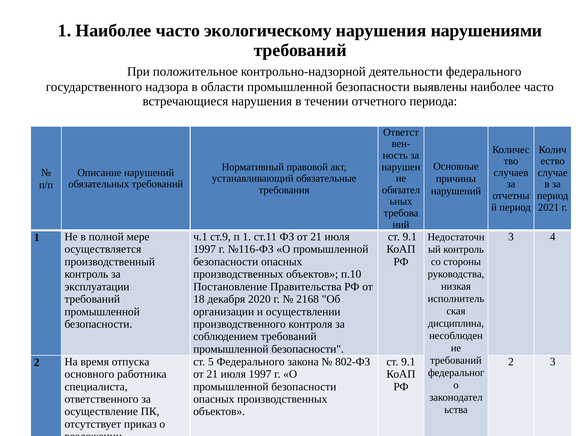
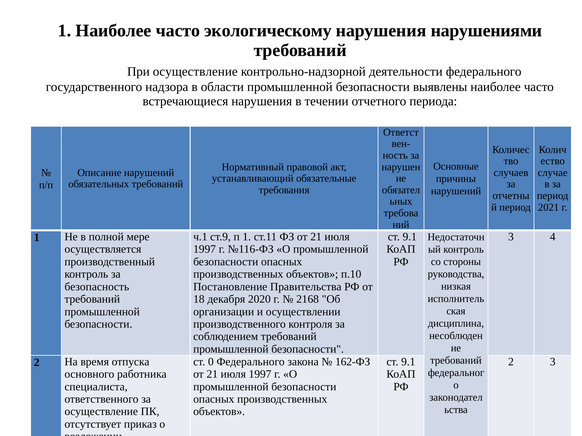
При положительное: положительное -> осуществление (195, 72)
эксплуатации: эксплуатации -> безопасность (97, 287)
5: 5 -> 0 (211, 362)
802-ФЗ: 802-ФЗ -> 162-ФЗ (353, 362)
